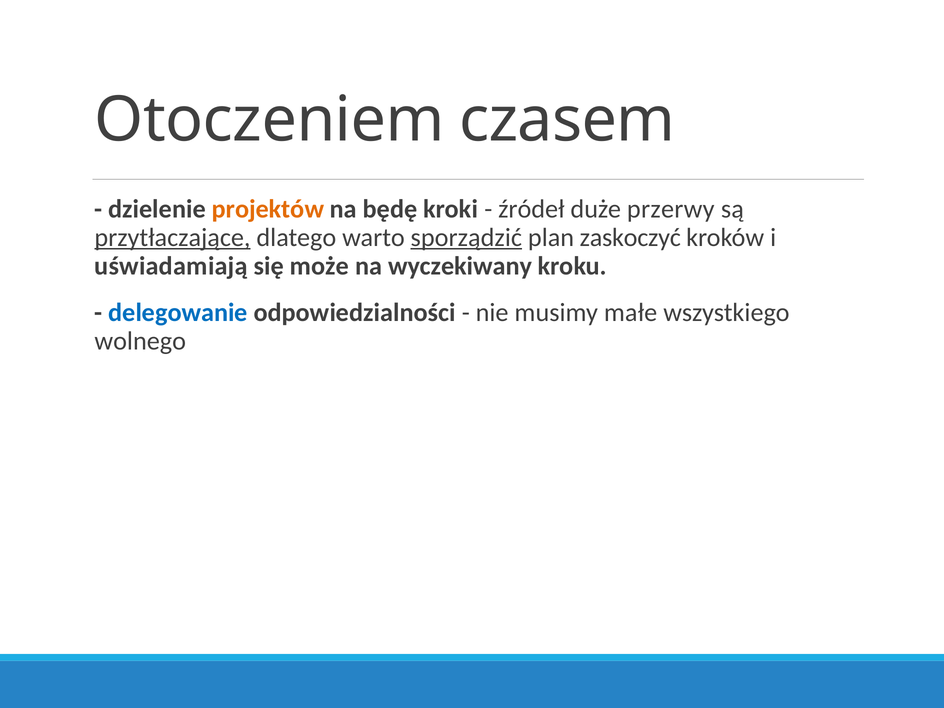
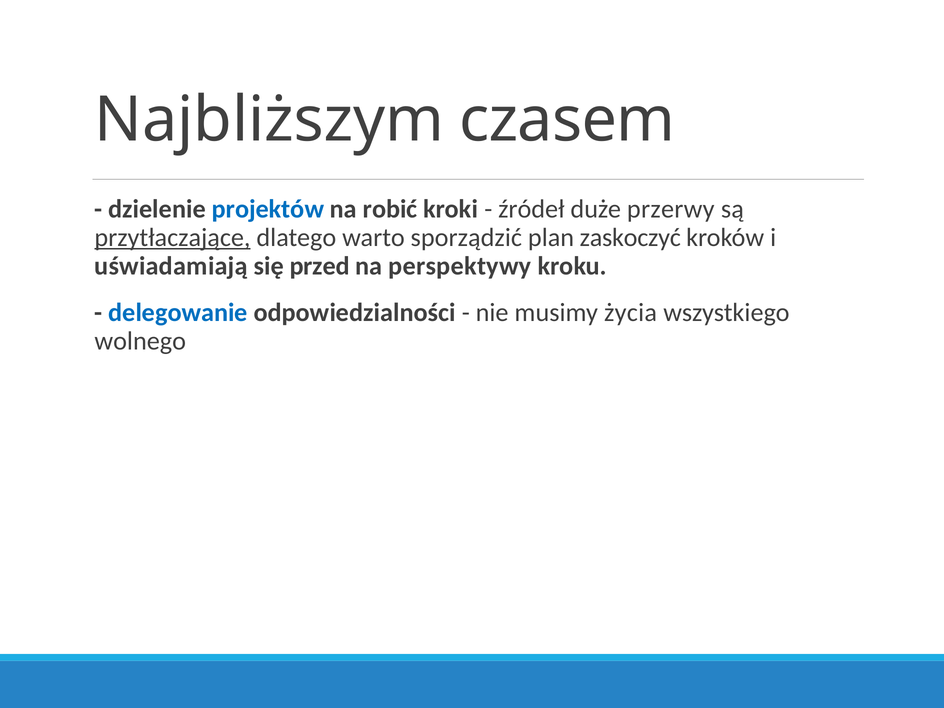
Otoczeniem: Otoczeniem -> Najbliższym (269, 120)
projektów colour: orange -> blue (268, 209)
będę: będę -> robić (390, 209)
sporządzić underline: present -> none (466, 238)
może: może -> przed (320, 266)
wyczekiwany: wyczekiwany -> perspektywy (460, 266)
małe: małe -> życia (631, 313)
